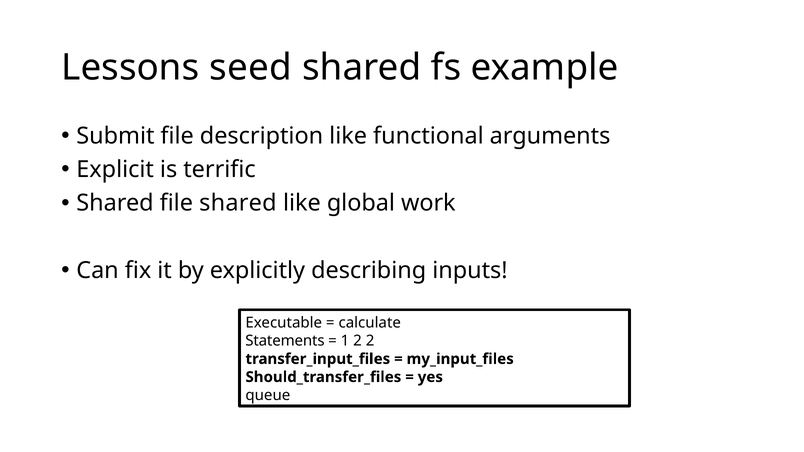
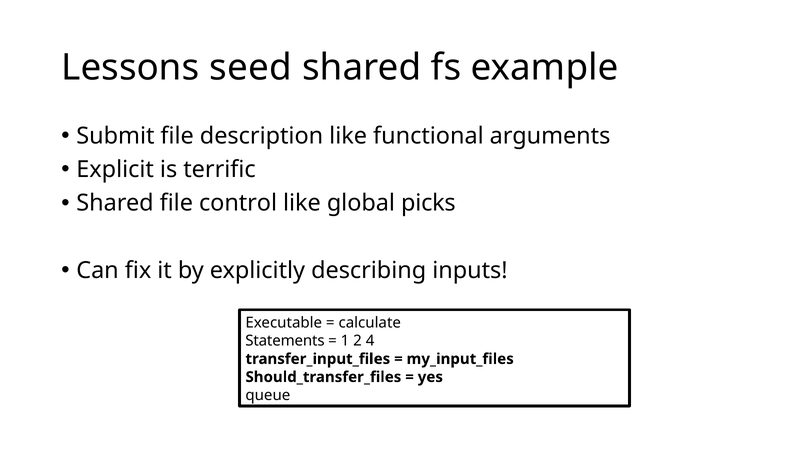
file shared: shared -> control (238, 203)
work: work -> picks (428, 203)
2 2: 2 -> 4 (370, 341)
